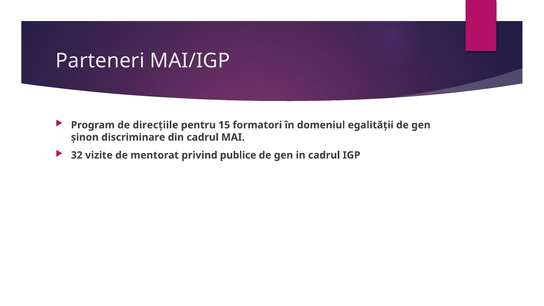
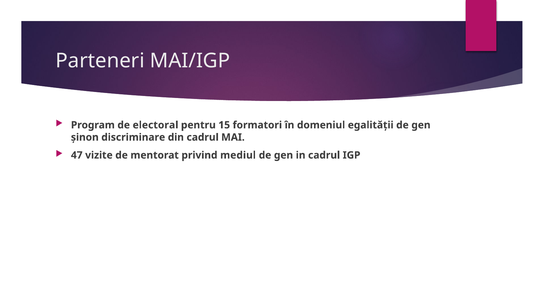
direcțiile: direcțiile -> electoral (155, 125)
32: 32 -> 47 (77, 155)
publice: publice -> mediul (238, 155)
